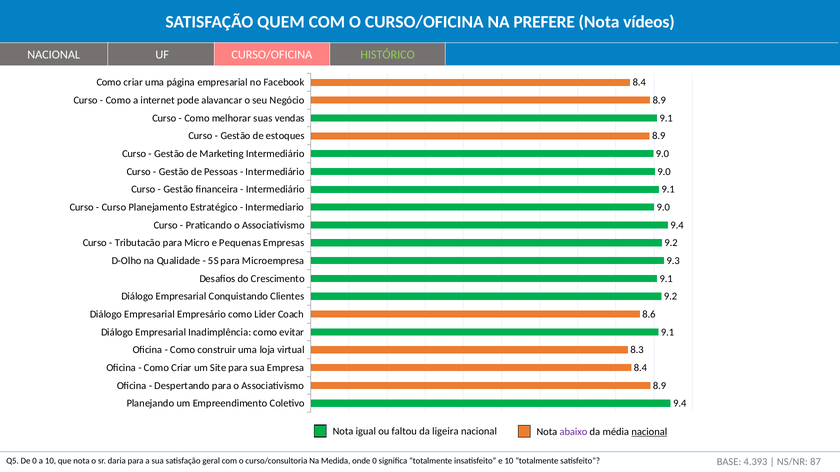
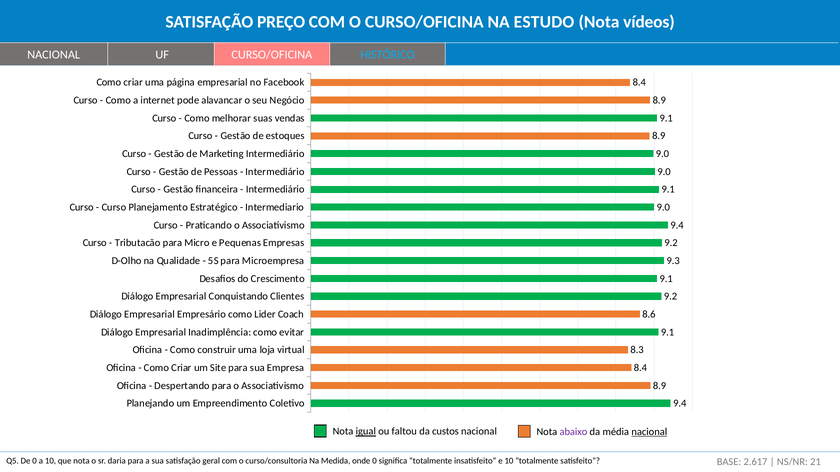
QUEM: QUEM -> PREÇO (281, 22)
PREFERE: PREFERE -> ESTUDO (544, 22)
HISTÓRICO colour: light green -> light blue (388, 55)
igual underline: none -> present (366, 432)
ligeira: ligeira -> custos (445, 432)
4.393: 4.393 -> 2.617 (756, 463)
87: 87 -> 21 (816, 463)
